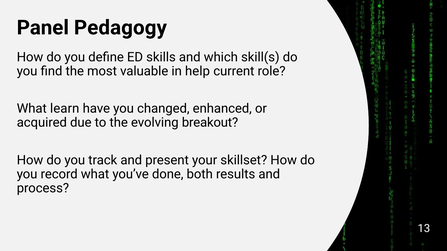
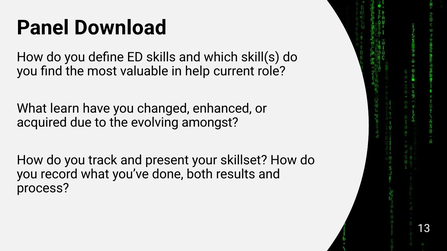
Pedagogy: Pedagogy -> Download (120, 28)
breakout: breakout -> amongst (210, 123)
